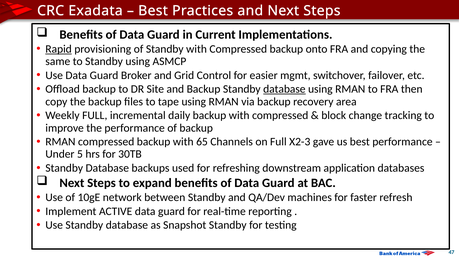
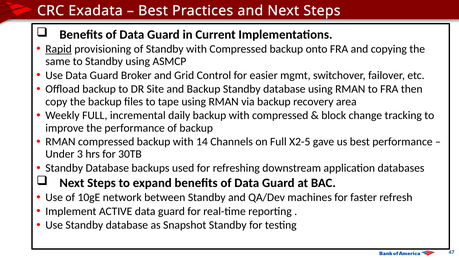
database underline: present -> none (284, 89)
65: 65 -> 14 (202, 142)
X2-3: X2-3 -> X2-5 (300, 142)
5: 5 -> 3 (80, 154)
